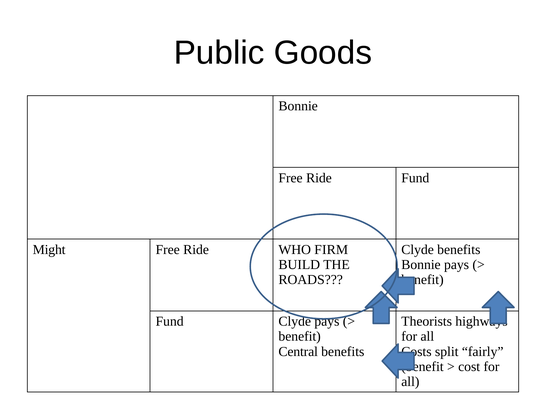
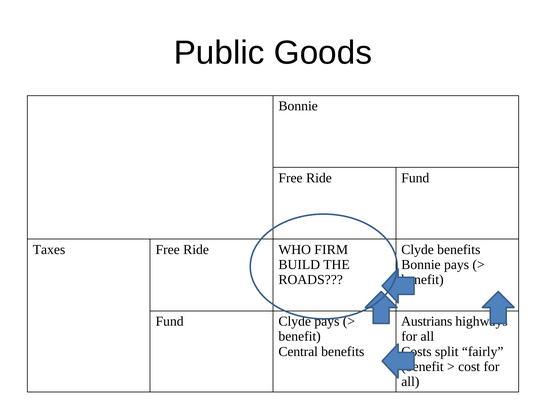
Might: Might -> Taxes (49, 249)
Theorists: Theorists -> Austrians (427, 321)
